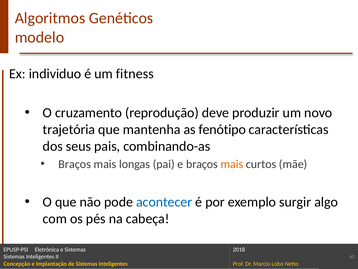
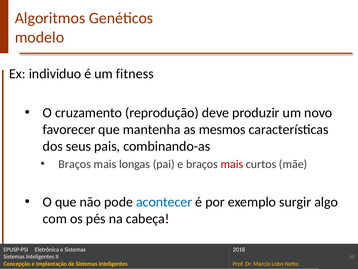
trajetória: trajetória -> favorecer (69, 129)
fenótipo: fenótipo -> mesmos (222, 129)
mais colour: orange -> red (232, 164)
